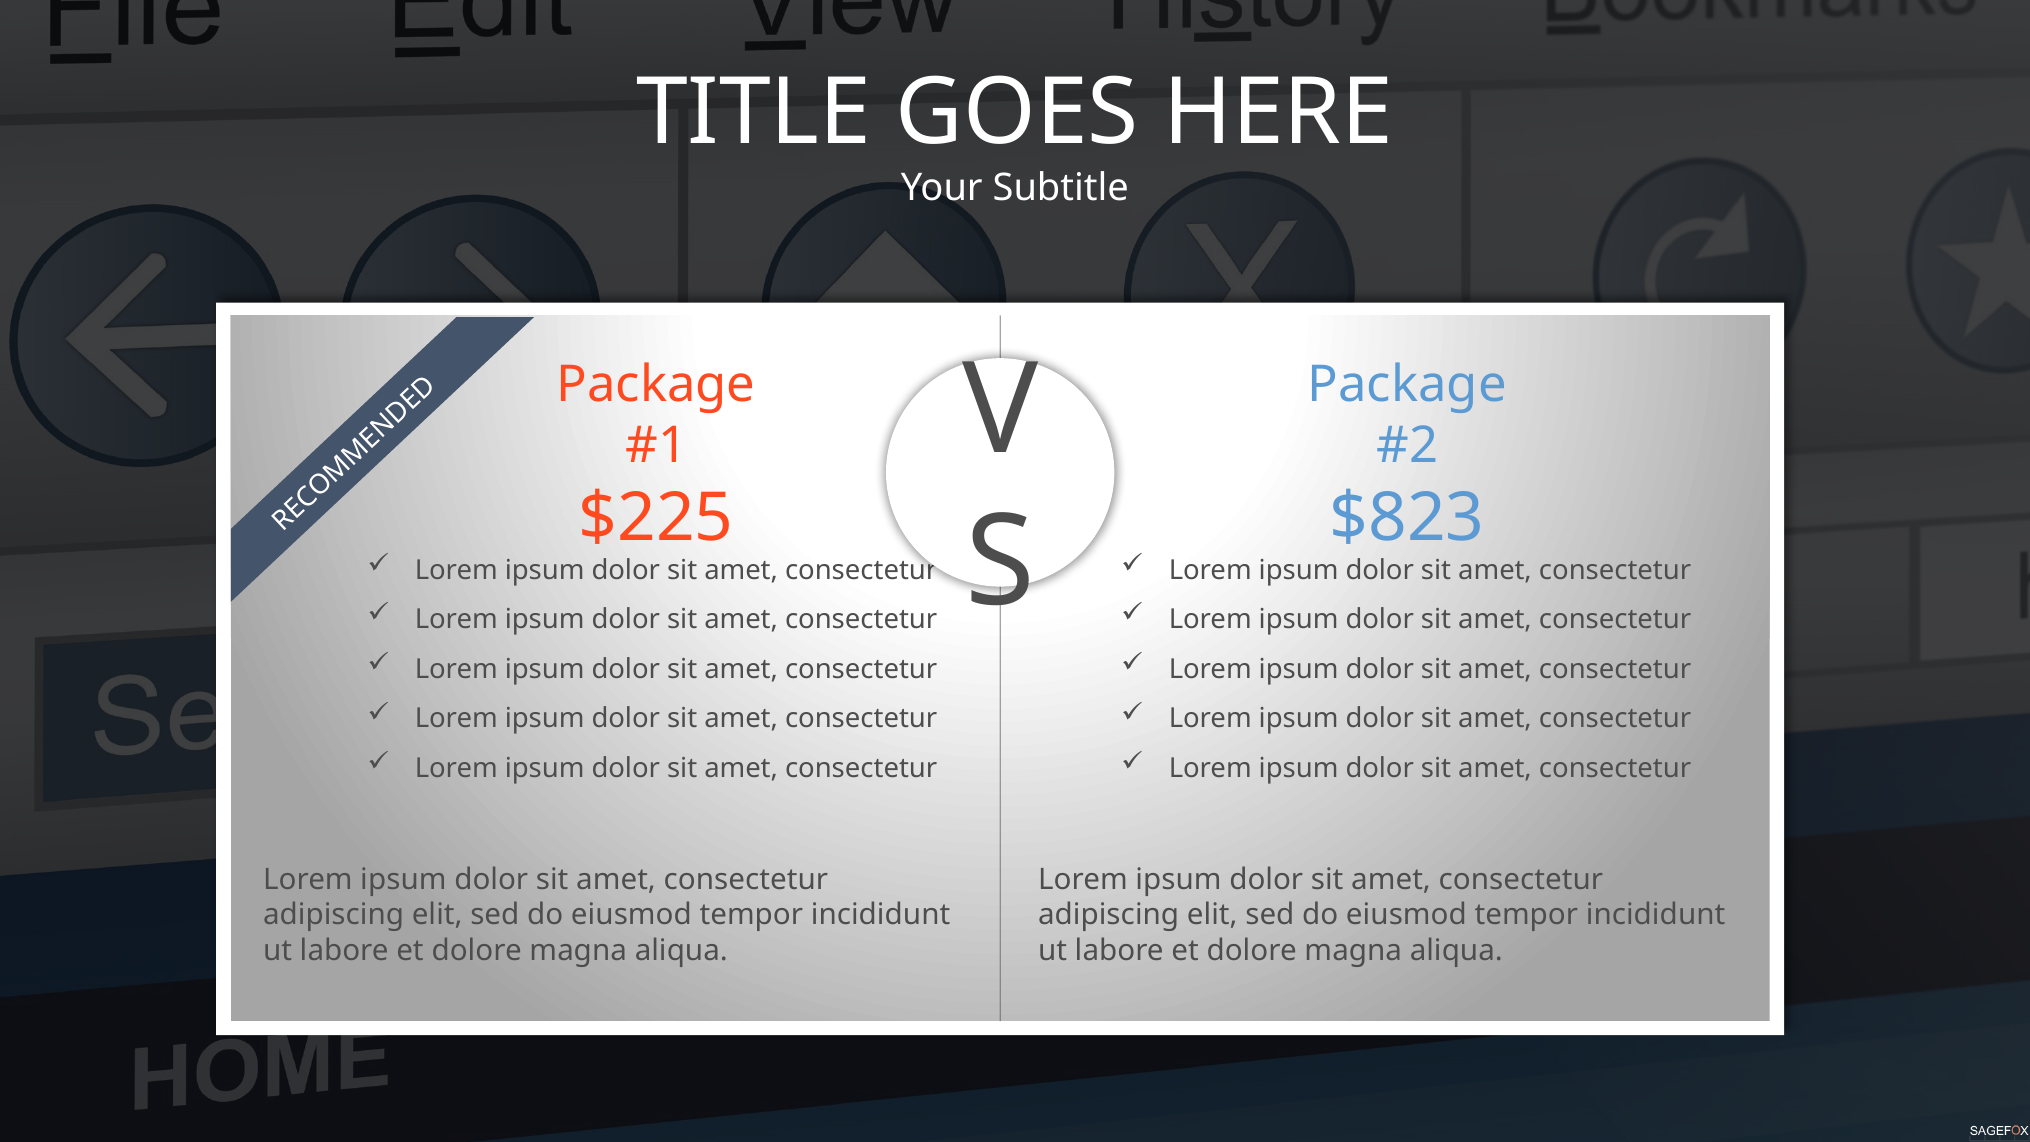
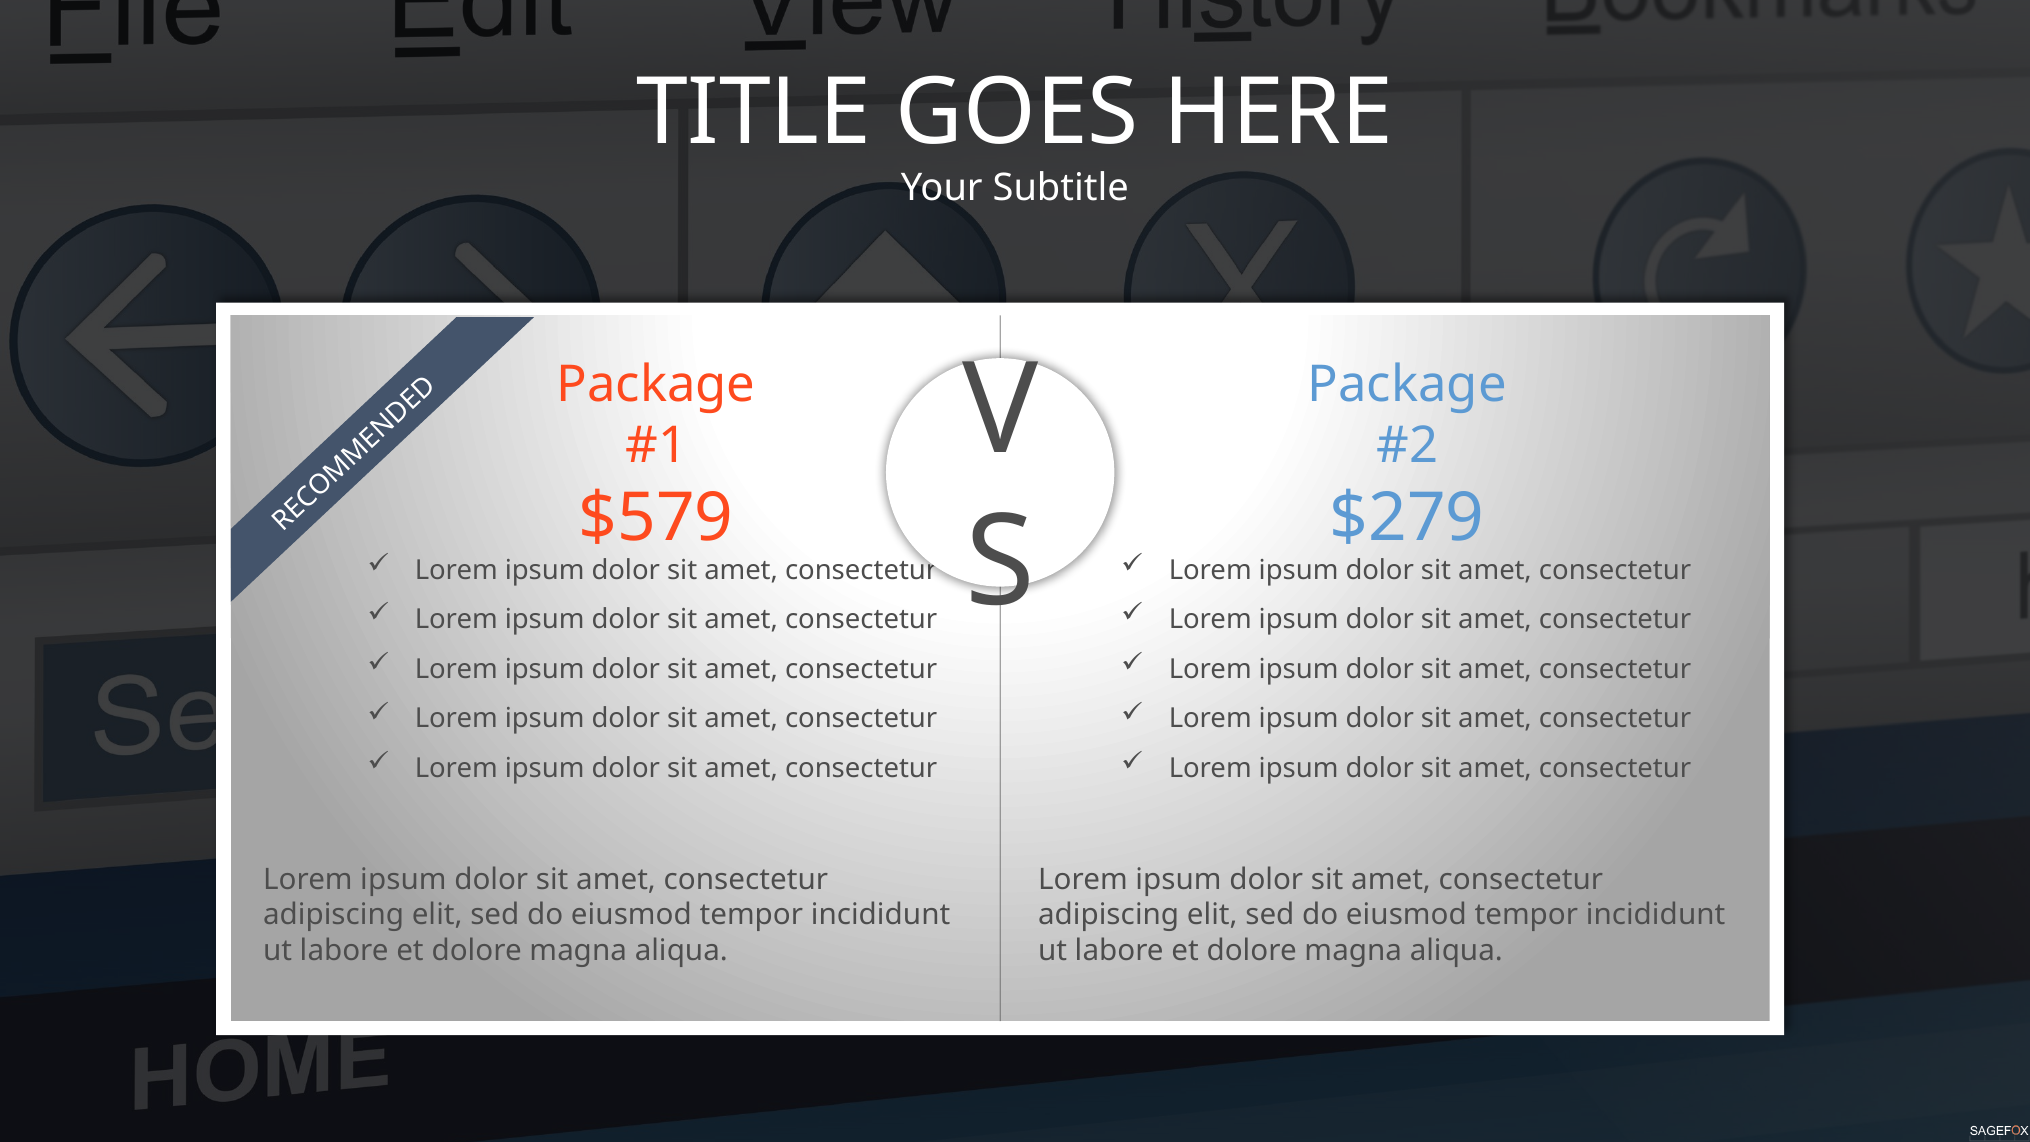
$225: $225 -> $579 (656, 518)
$823: $823 -> $279 (1407, 518)
